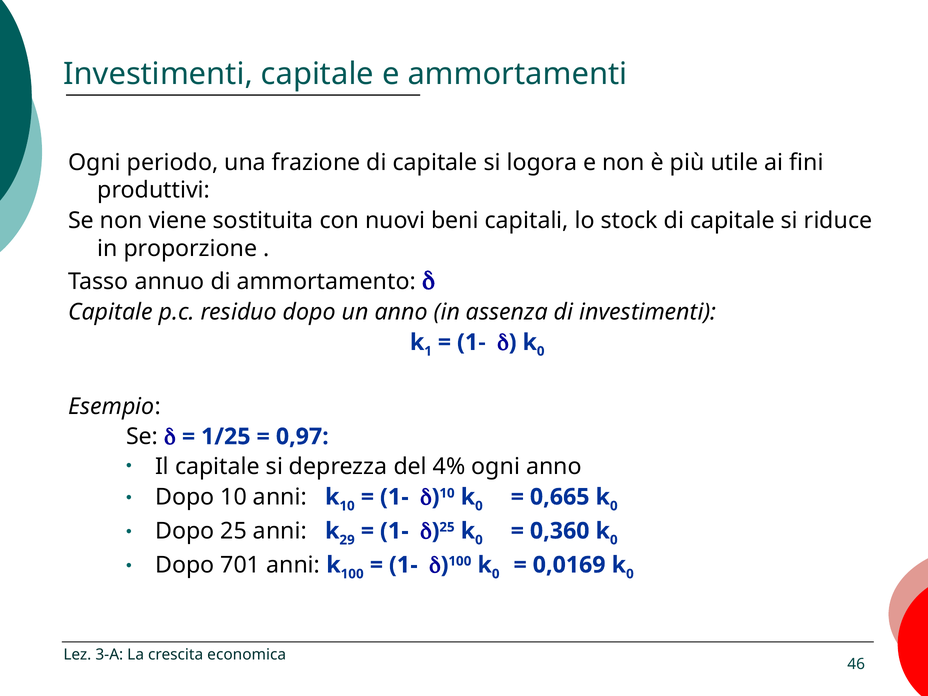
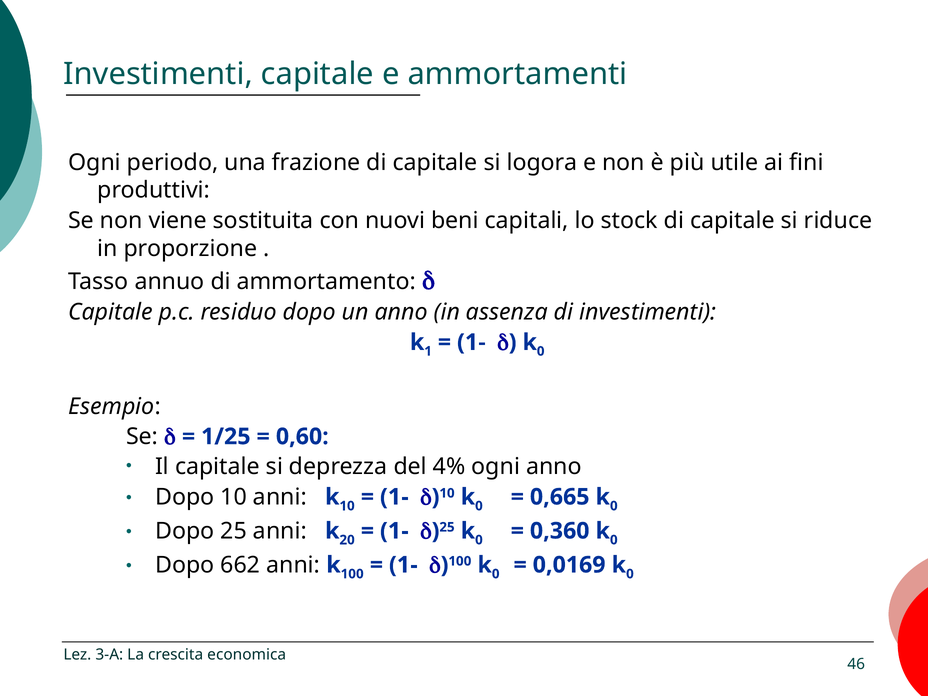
0,97: 0,97 -> 0,60 (302, 437)
29: 29 -> 20 (347, 540)
701: 701 -> 662 (240, 565)
